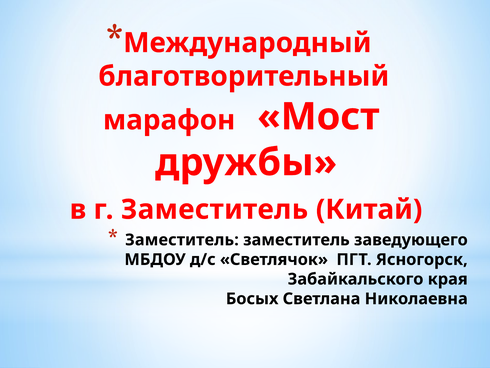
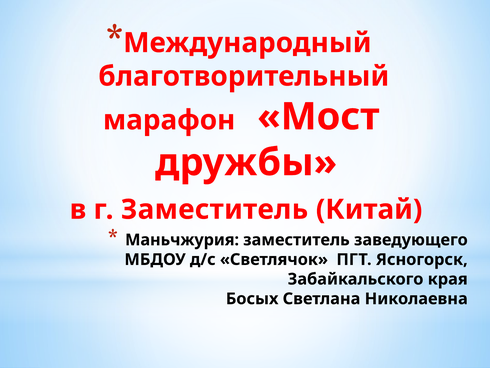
Заместитель: Заместитель -> Маньчжурия (182, 240)
